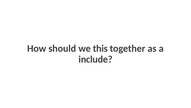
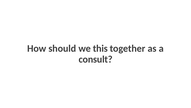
include: include -> consult (96, 59)
